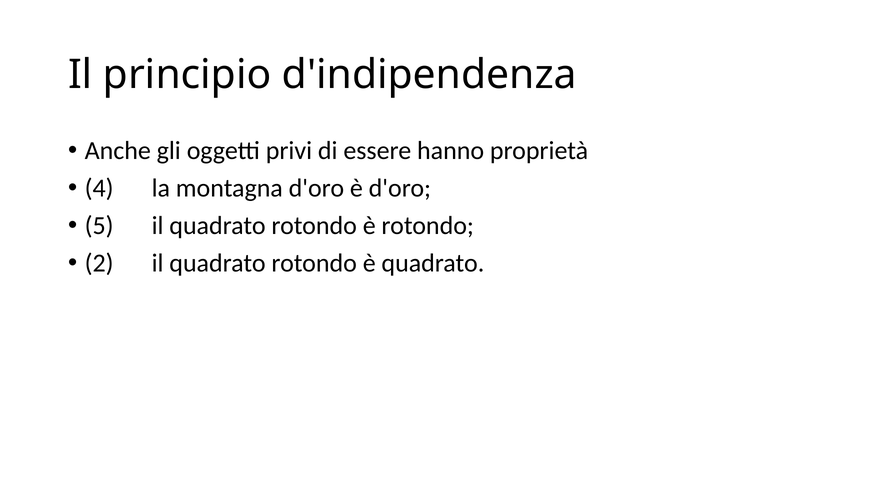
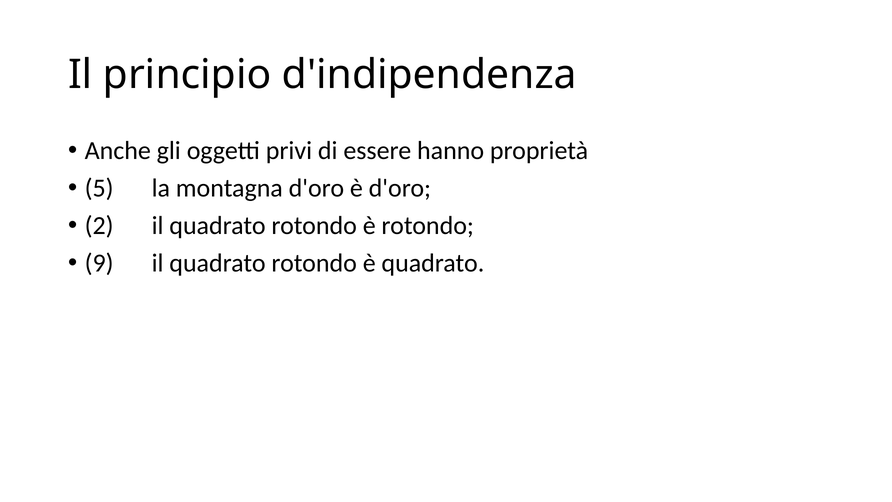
4: 4 -> 5 (99, 188)
5: 5 -> 2 (99, 226)
2: 2 -> 9 (99, 263)
